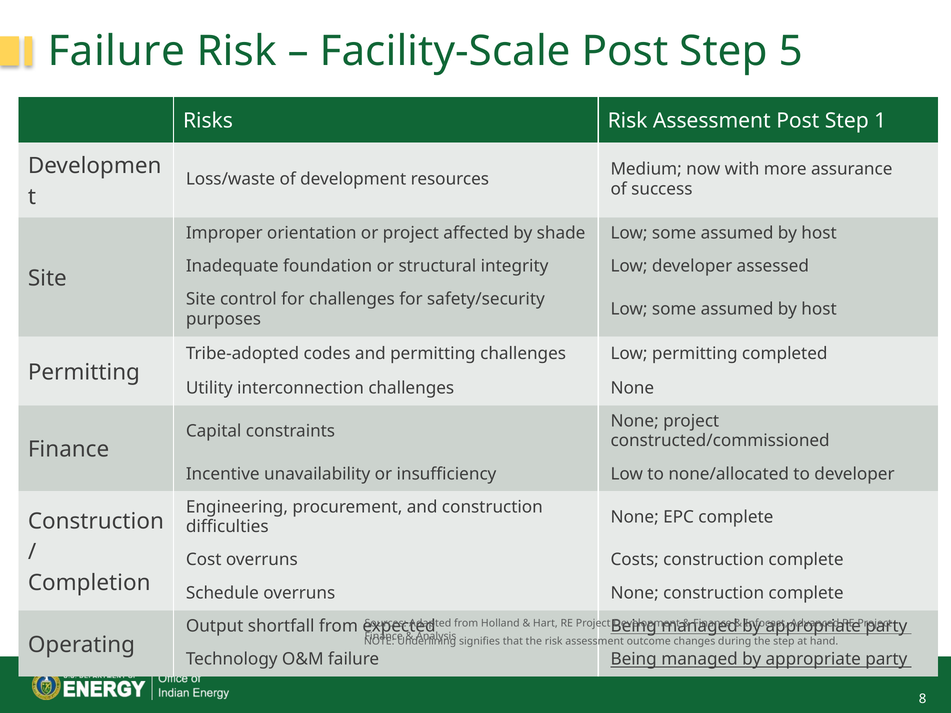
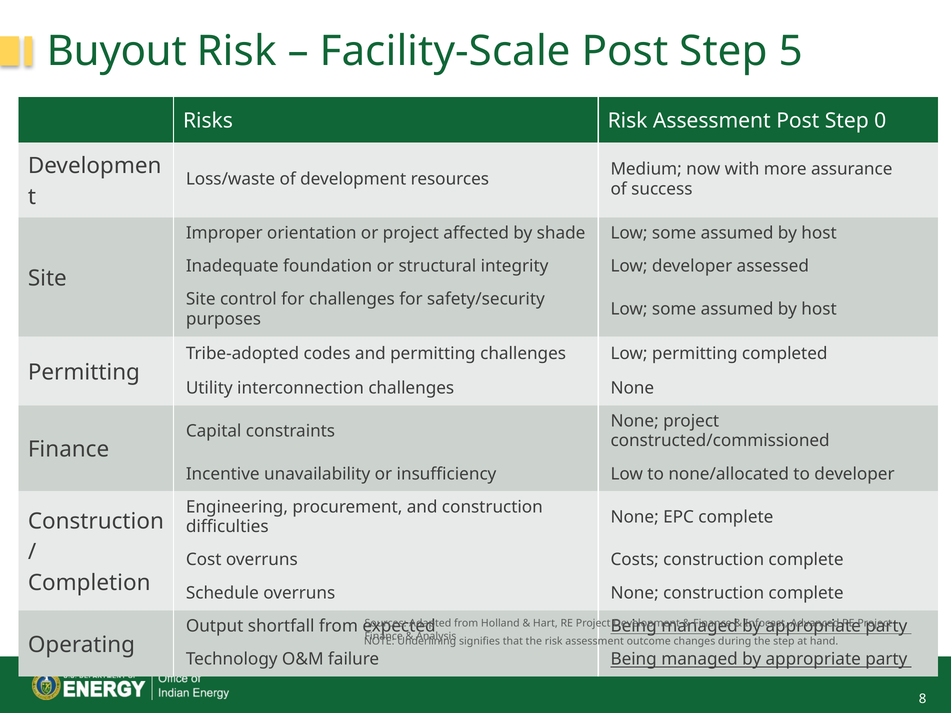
Failure: Failure -> Buyout (117, 51)
1: 1 -> 0 (880, 121)
